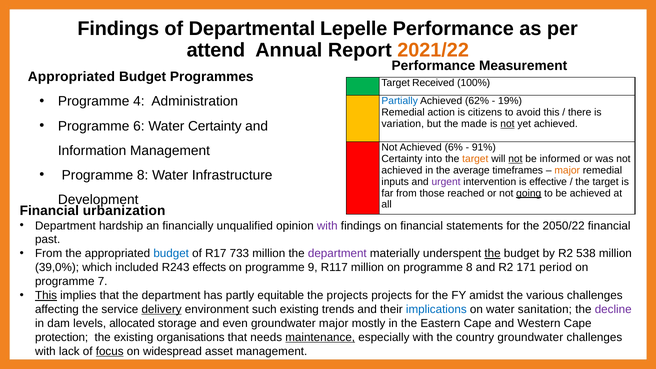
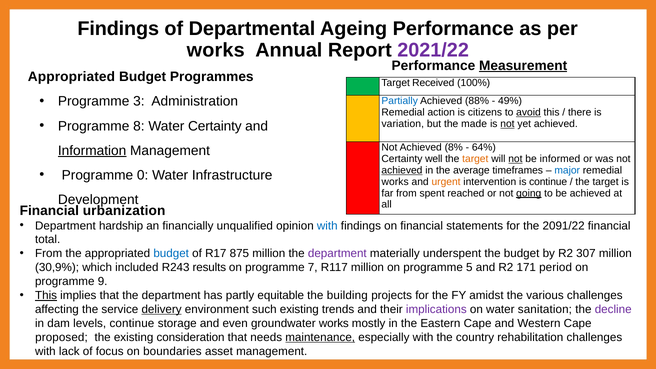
Lepelle: Lepelle -> Ageing (354, 29)
attend: attend -> works (216, 50)
2021/22 colour: orange -> purple (433, 50)
Measurement underline: none -> present (523, 66)
4: 4 -> 3 (139, 101)
62%: 62% -> 88% (477, 101)
19%: 19% -> 49% (510, 101)
avoid underline: none -> present (528, 112)
6: 6 -> 8 (139, 126)
6%: 6% -> 8% (454, 148)
91%: 91% -> 64% (484, 148)
Information underline: none -> present (92, 151)
into: into -> well (434, 159)
achieved underline: none -> present (402, 170)
major colour: orange -> blue (567, 170)
8: 8 -> 0 (143, 175)
inputs: inputs -> works (395, 182)
urgent colour: purple -> orange (446, 182)
is effective: effective -> continue (548, 182)
those: those -> spent (432, 193)
with colour: purple -> blue (327, 226)
2050/22: 2050/22 -> 2091/22 (564, 226)
past: past -> total (48, 240)
733: 733 -> 875 (239, 254)
the underline: present -> none (493, 254)
538: 538 -> 307 (586, 254)
39,0%: 39,0% -> 30,9% (57, 268)
effects: effects -> results (209, 268)
9: 9 -> 7 (313, 268)
on programme 8: 8 -> 5 (469, 268)
7: 7 -> 9 (103, 281)
the projects: projects -> building (347, 295)
implications colour: blue -> purple (436, 309)
levels allocated: allocated -> continue (132, 323)
groundwater major: major -> works (334, 323)
protection: protection -> proposed (61, 337)
organisations: organisations -> consideration (191, 337)
country groundwater: groundwater -> rehabilitation (530, 337)
focus underline: present -> none (110, 351)
widespread: widespread -> boundaries (172, 351)
